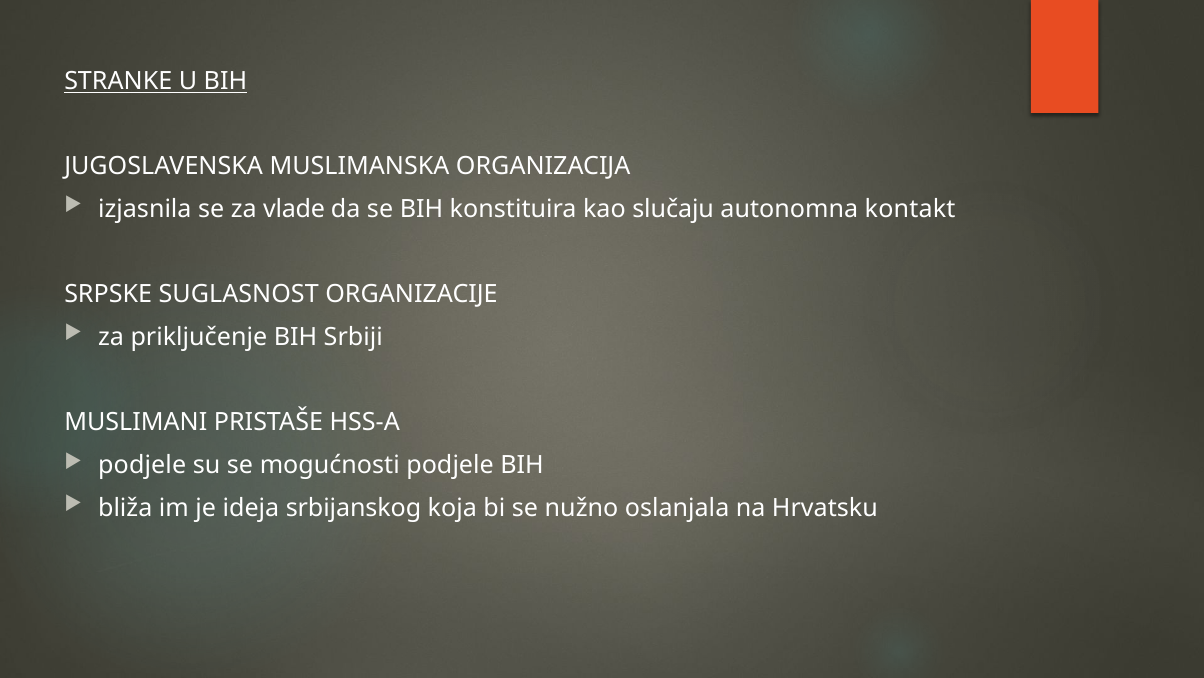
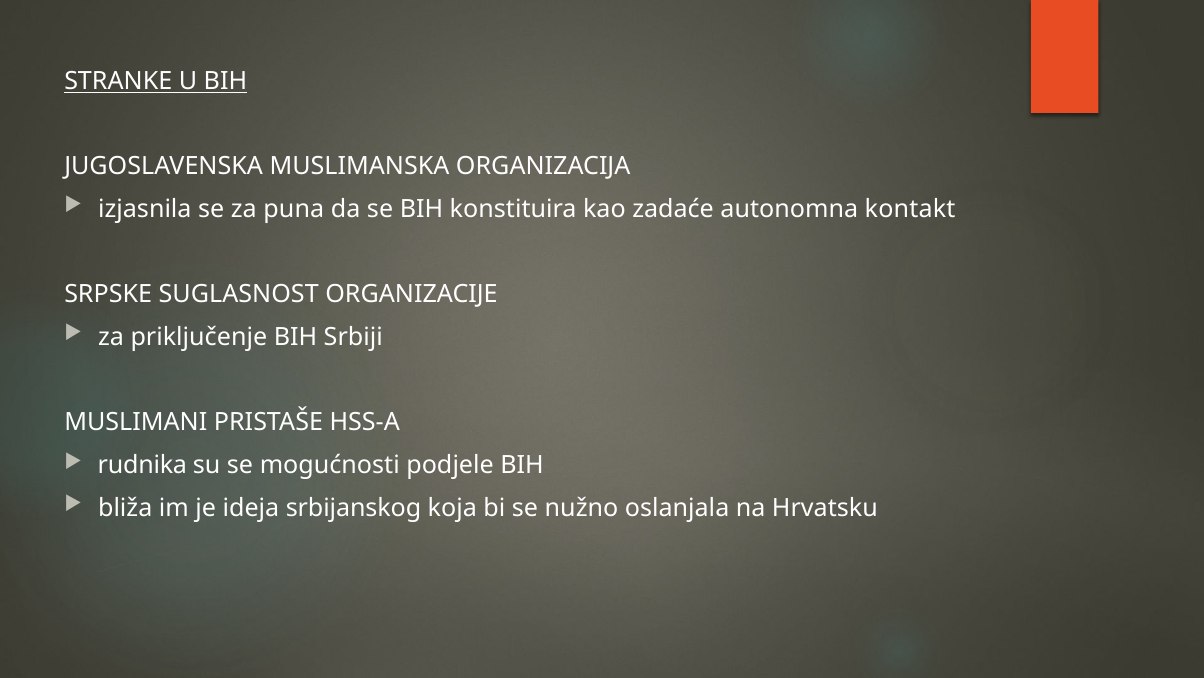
vlade: vlade -> puna (294, 209)
slučaju: slučaju -> zadaće (673, 209)
podjele: podjele -> rudnika (142, 465)
